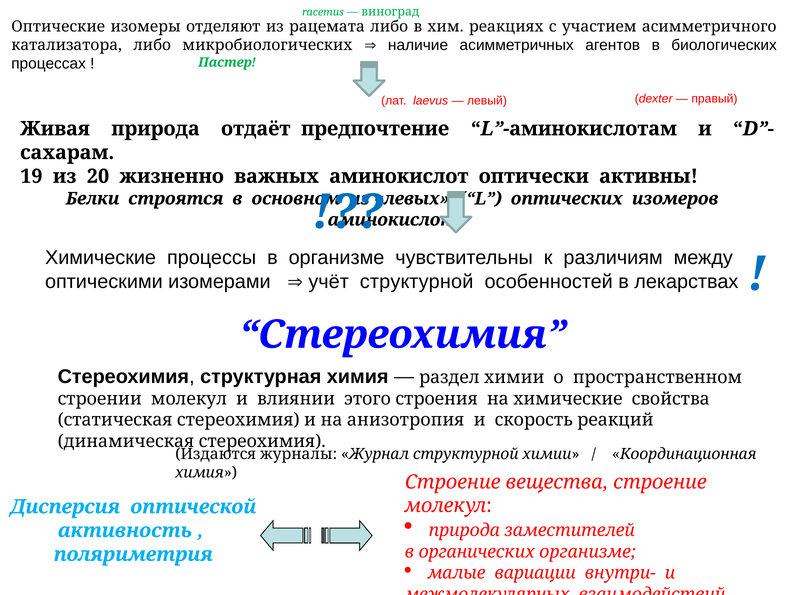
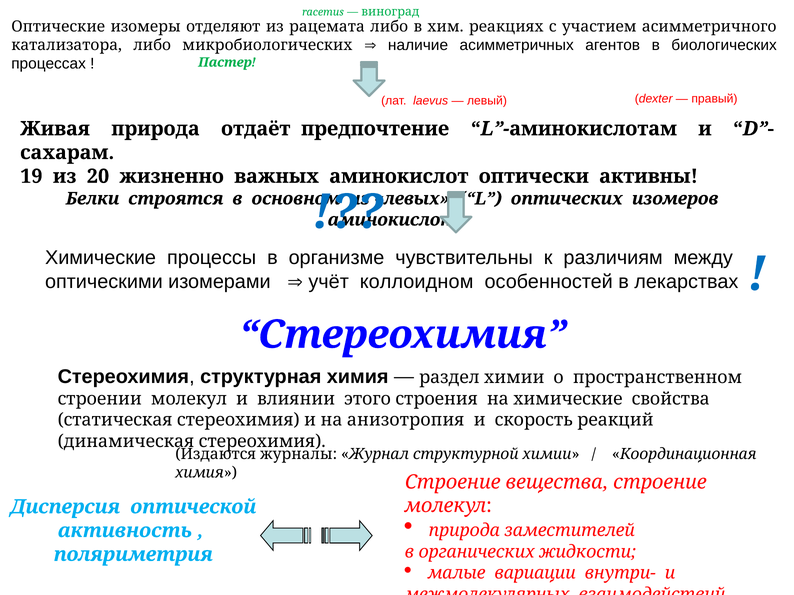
учёт структурной: структурной -> коллоидном (417, 282)
органических организме: организме -> жидкости (588, 552)
